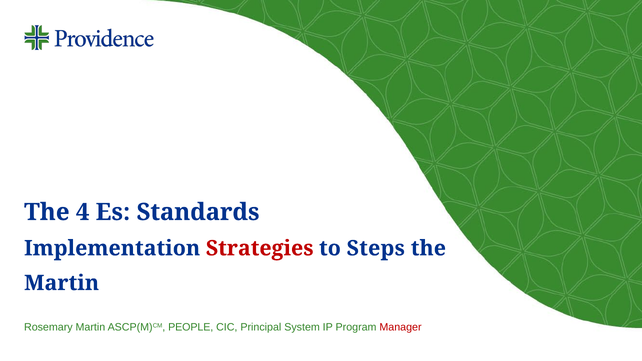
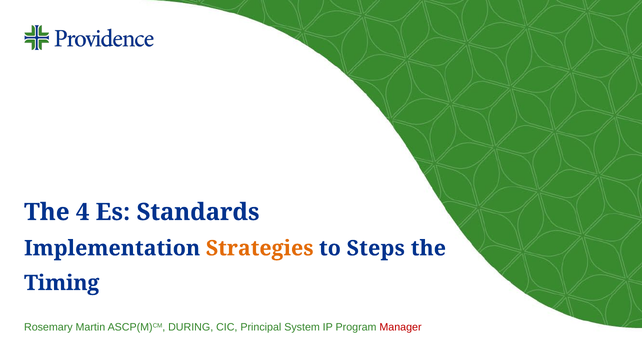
Strategies colour: red -> orange (260, 248)
Martin: Martin -> Timing (62, 283)
PEOPLE: PEOPLE -> DURING (191, 327)
